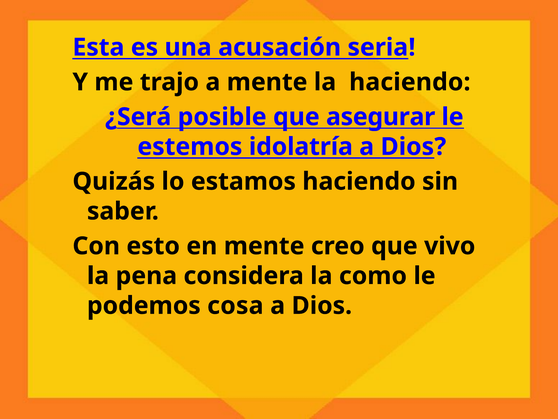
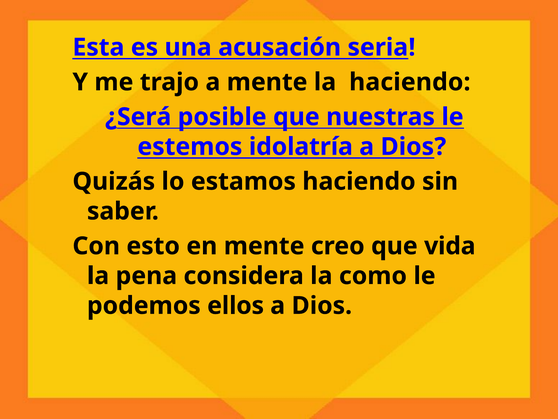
asegurar: asegurar -> nuestras (381, 117)
vivo: vivo -> vida (450, 246)
cosa: cosa -> ellos (236, 305)
